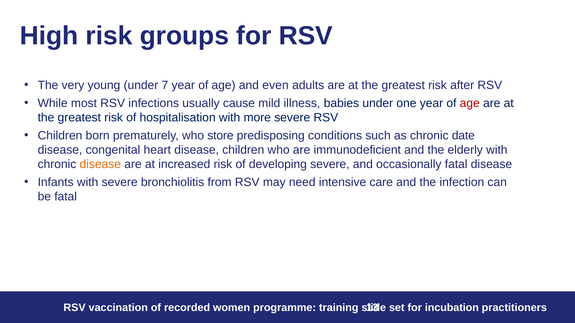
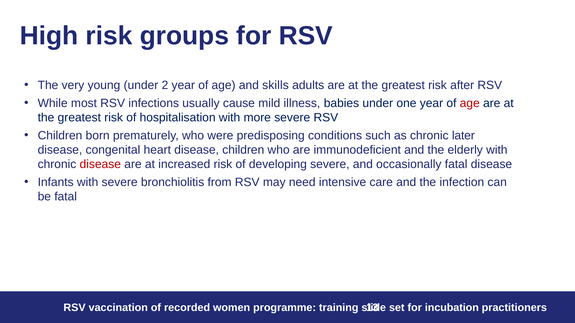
7: 7 -> 2 (165, 85)
even: even -> skills (276, 85)
store: store -> were (220, 136)
date: date -> later (463, 136)
disease colour: orange -> red (100, 165)
